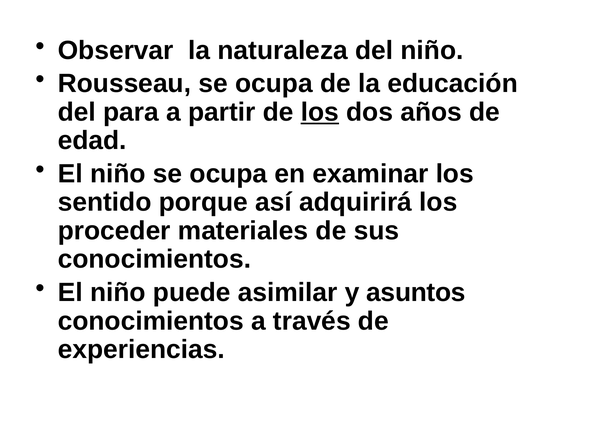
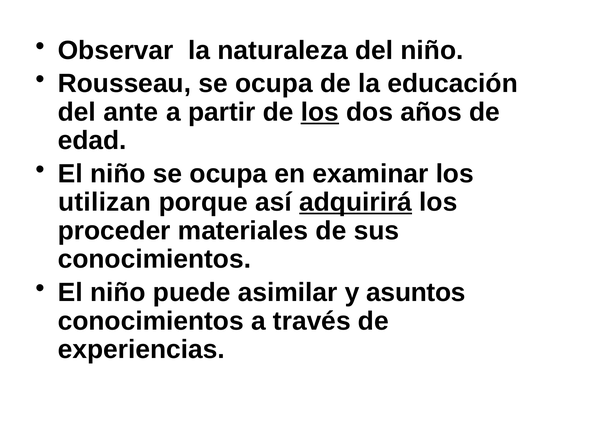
para: para -> ante (131, 112)
sentido: sentido -> utilizan (104, 202)
adquirirá underline: none -> present (356, 202)
